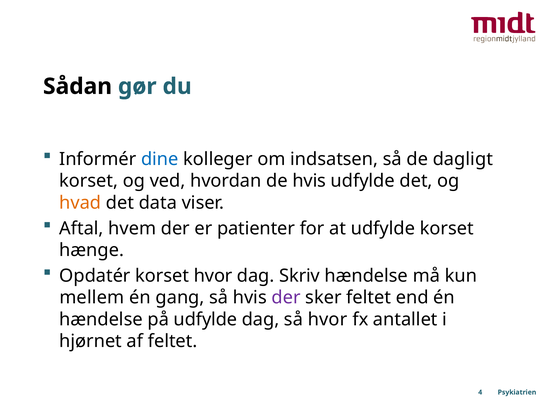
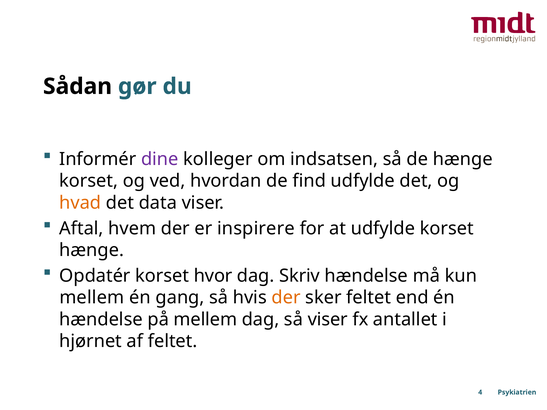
dine colour: blue -> purple (160, 159)
de dagligt: dagligt -> hænge (463, 159)
de hvis: hvis -> find (309, 181)
patienter: patienter -> inspirere (256, 228)
der colour: purple -> orange (286, 298)
på udfylde: udfylde -> mellem (205, 320)
så hvor: hvor -> viser (328, 320)
